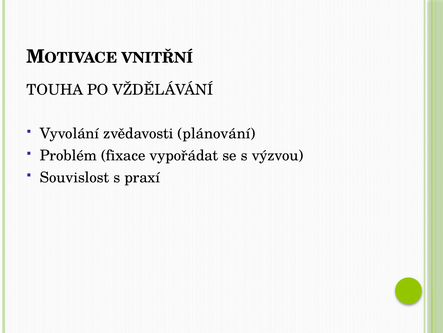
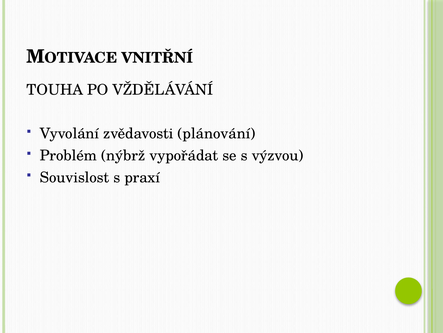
fixace: fixace -> nýbrž (123, 155)
